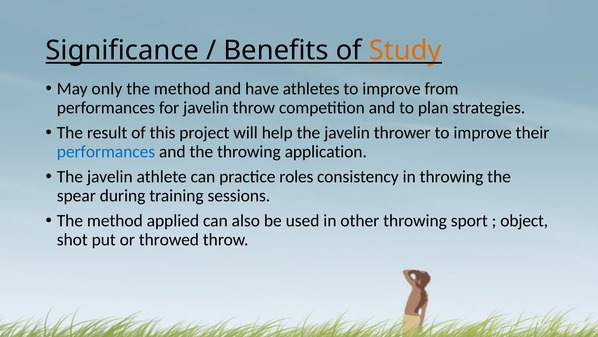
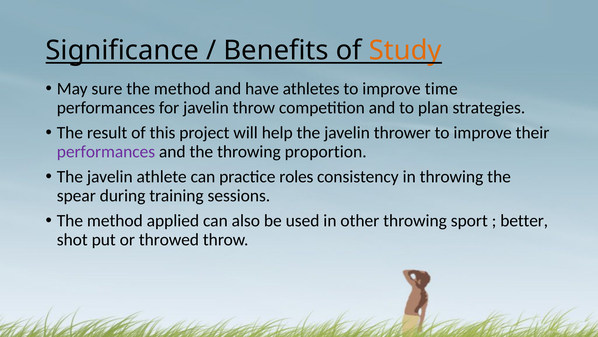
only: only -> sure (107, 89)
from: from -> time (441, 89)
performances colour: blue -> purple (106, 151)
application: application -> proportion (326, 151)
object: object -> better (524, 220)
